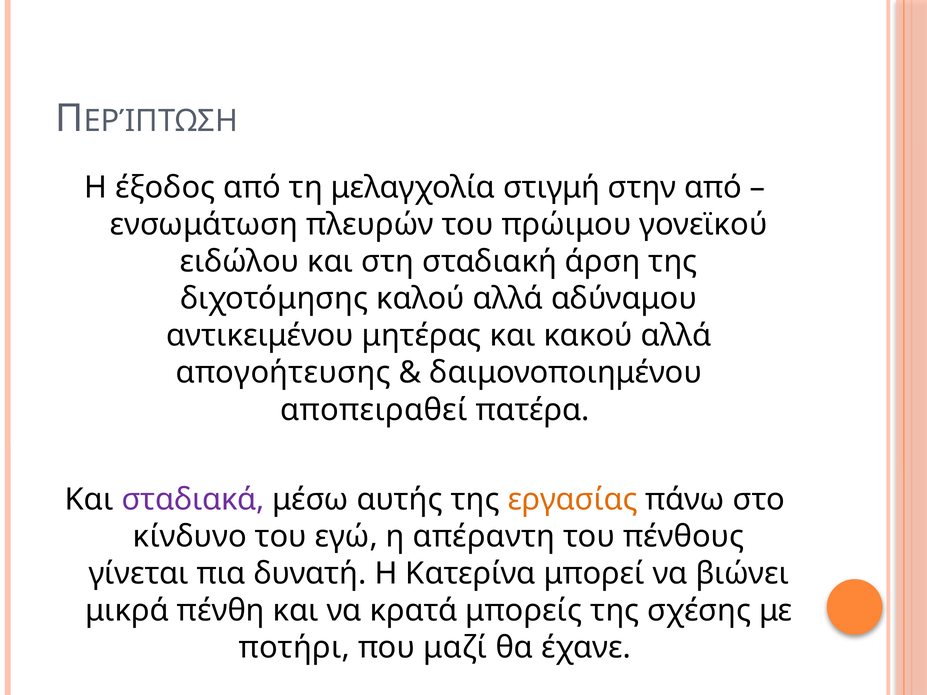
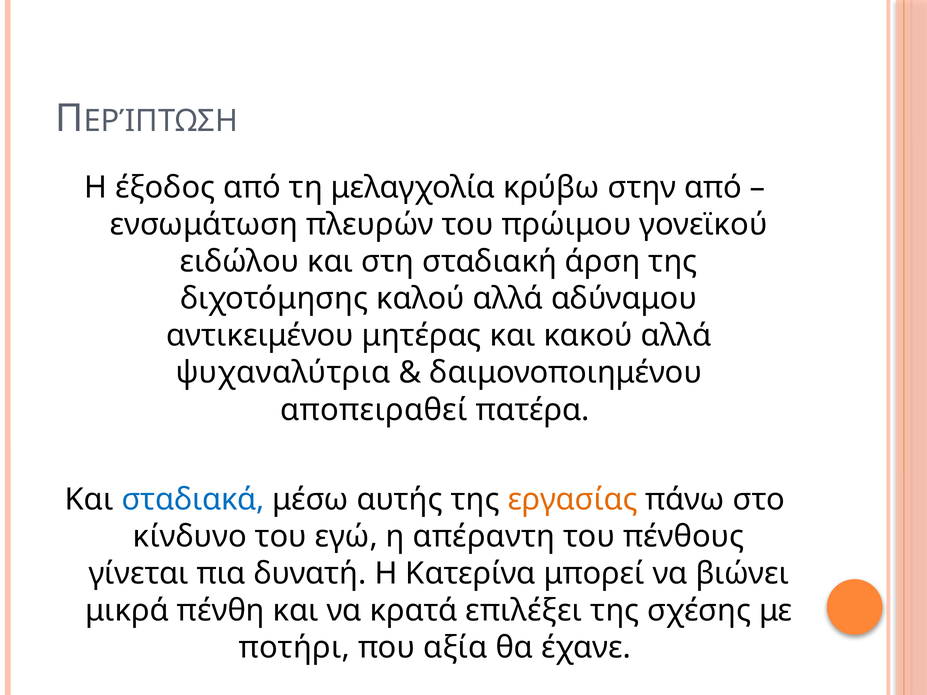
στιγμή: στιγμή -> κρύβω (551, 187)
απογοήτευσης: απογοήτευσης -> ψυχαναλύτρια (283, 373)
σταδιακά colour: purple -> blue (193, 500)
μπορείς: μπορείς -> επιλέξει (524, 611)
μαζί: μαζί -> αξία (455, 648)
